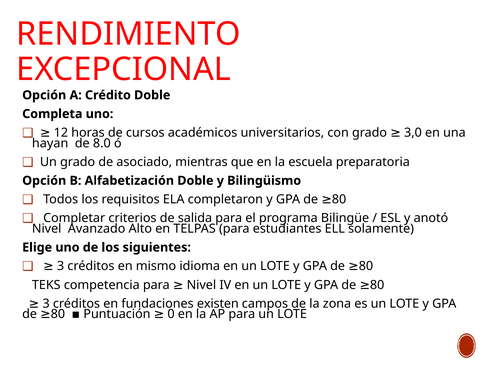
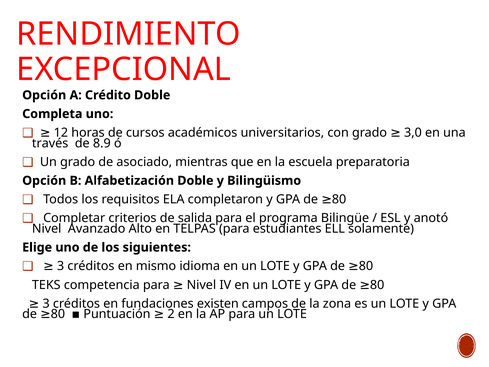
hayan: hayan -> través (50, 143)
8.0: 8.0 -> 8.9 (102, 143)
0: 0 -> 2 (171, 314)
